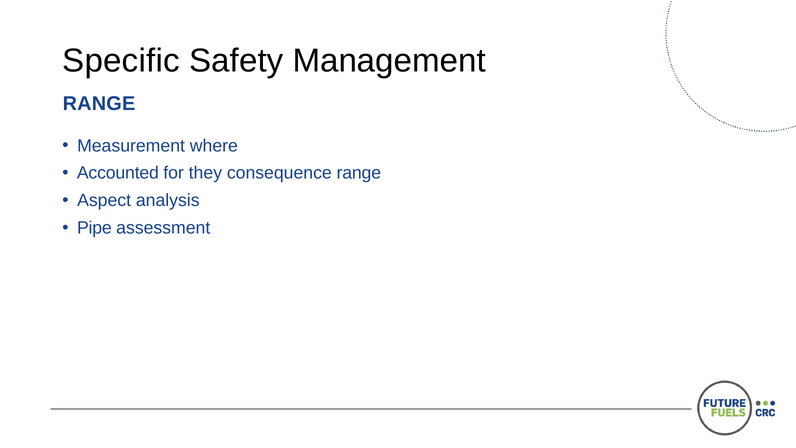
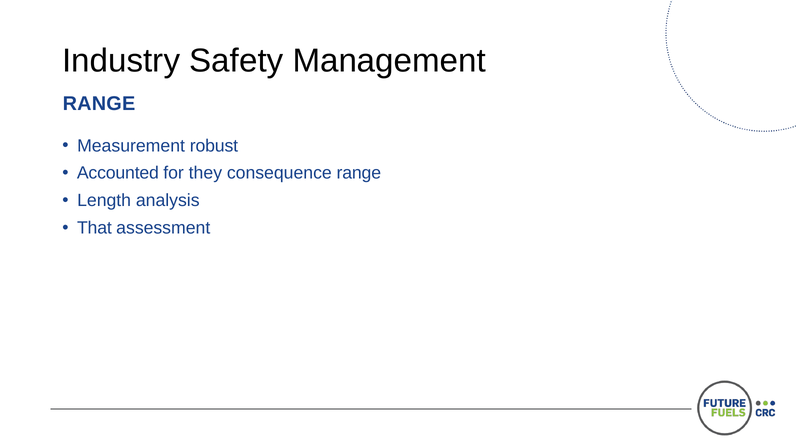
Specific: Specific -> Industry (121, 61)
where: where -> robust (214, 146)
Aspect: Aspect -> Length (104, 200)
Pipe: Pipe -> That (94, 228)
